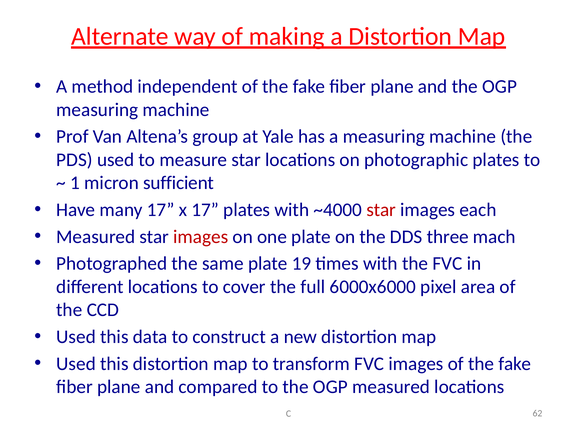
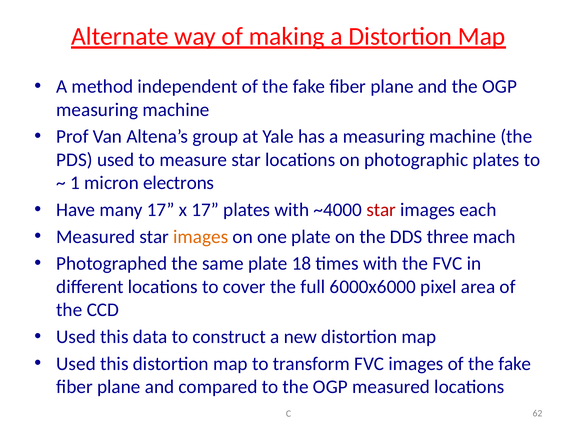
sufficient: sufficient -> electrons (179, 183)
images colour: red -> orange (201, 237)
19: 19 -> 18 (301, 263)
